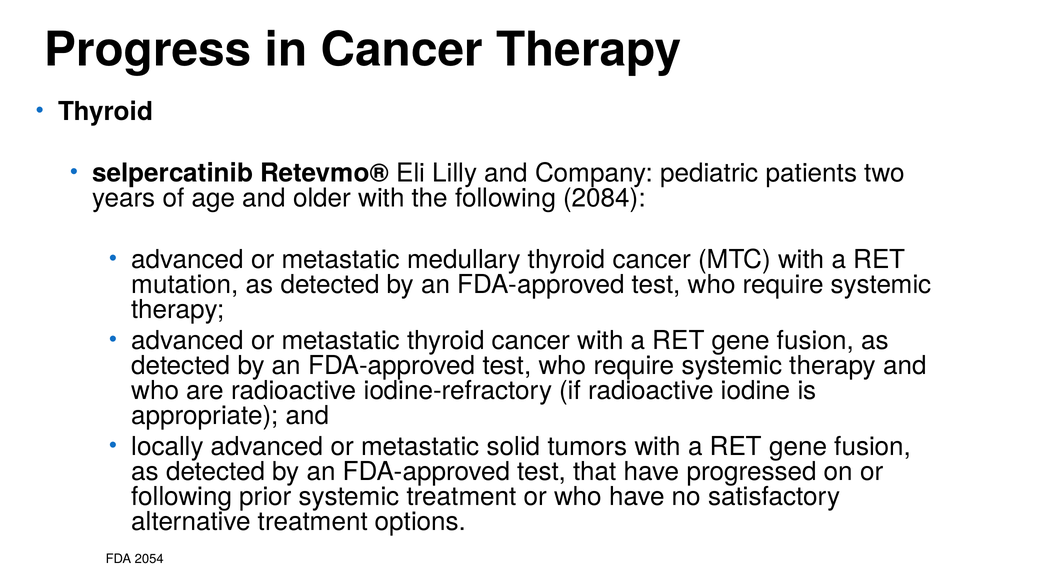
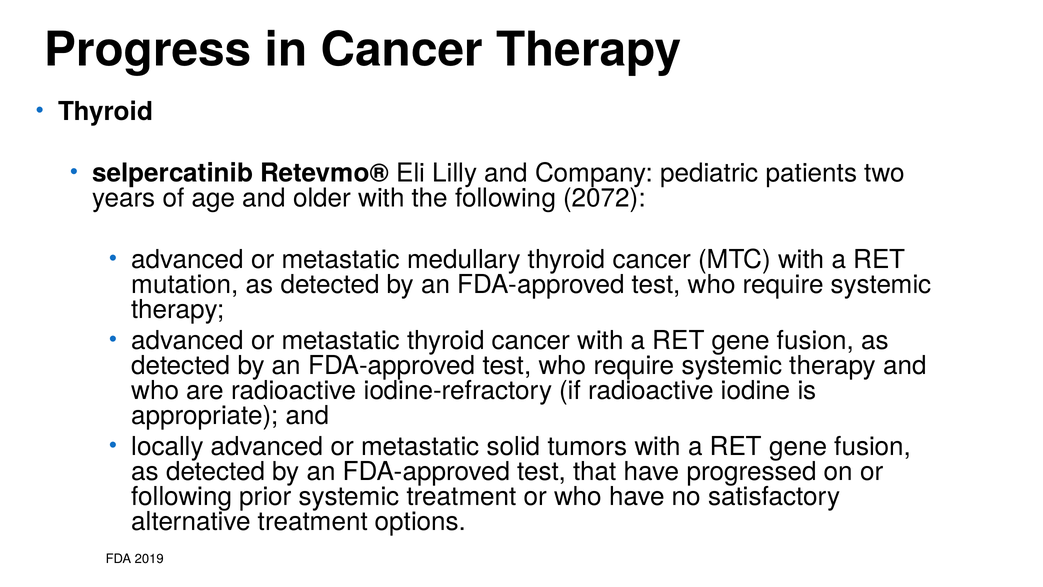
2084: 2084 -> 2072 (604, 198)
2054: 2054 -> 2019 (149, 558)
